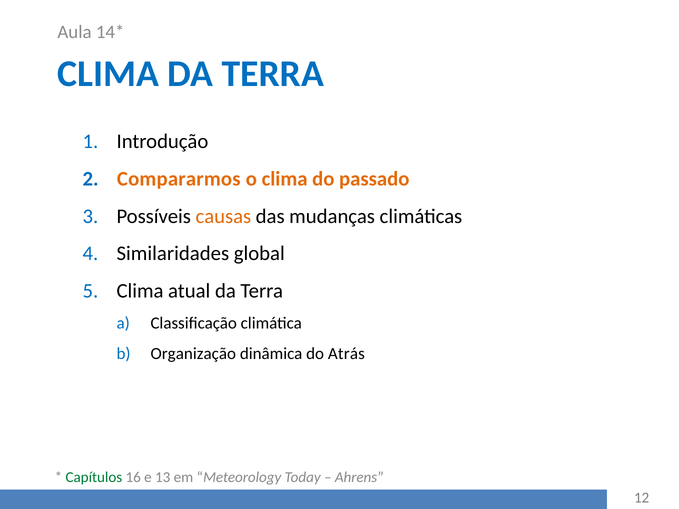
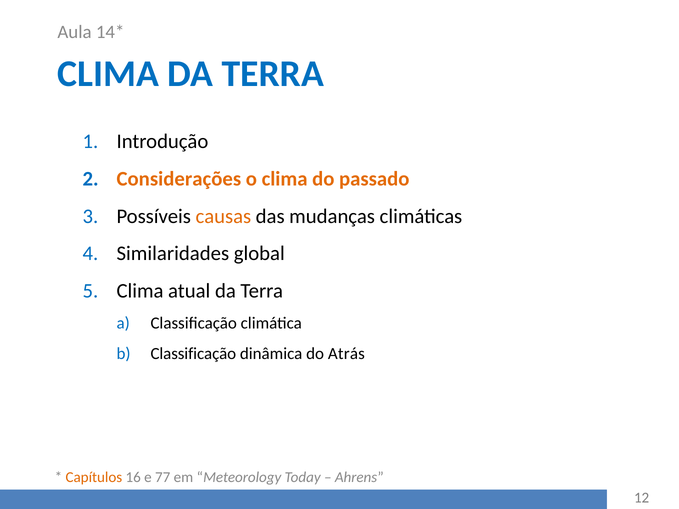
Compararmos: Compararmos -> Considerações (179, 179)
Organização: Organização -> Classificação (193, 354)
Capítulos colour: green -> orange (94, 477)
13: 13 -> 77 (163, 477)
